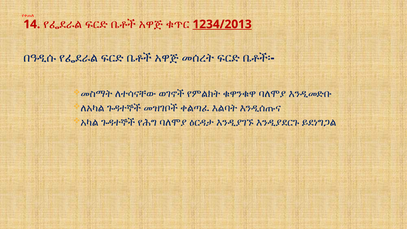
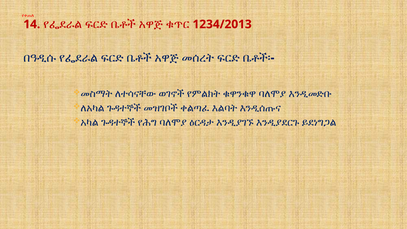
1234/2013 underline: present -> none (222, 24)
